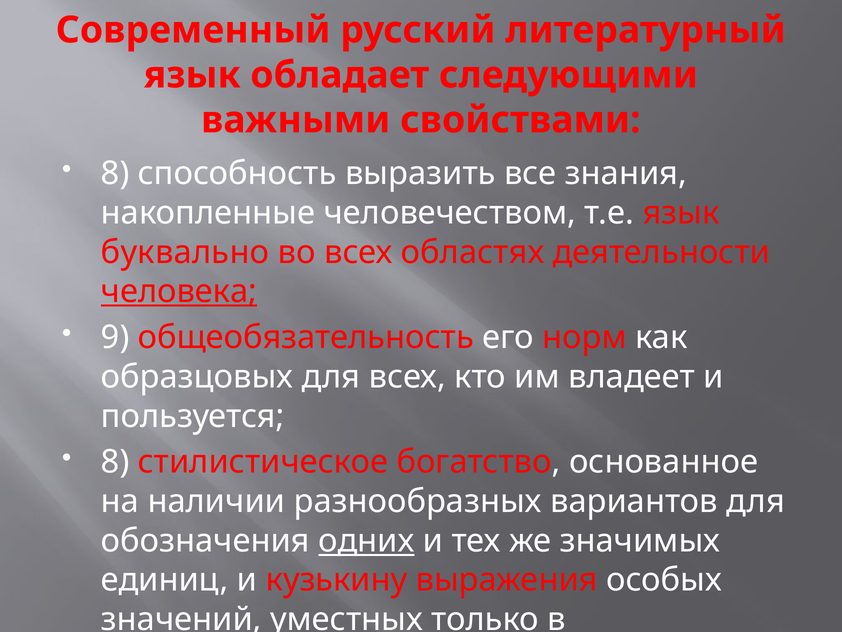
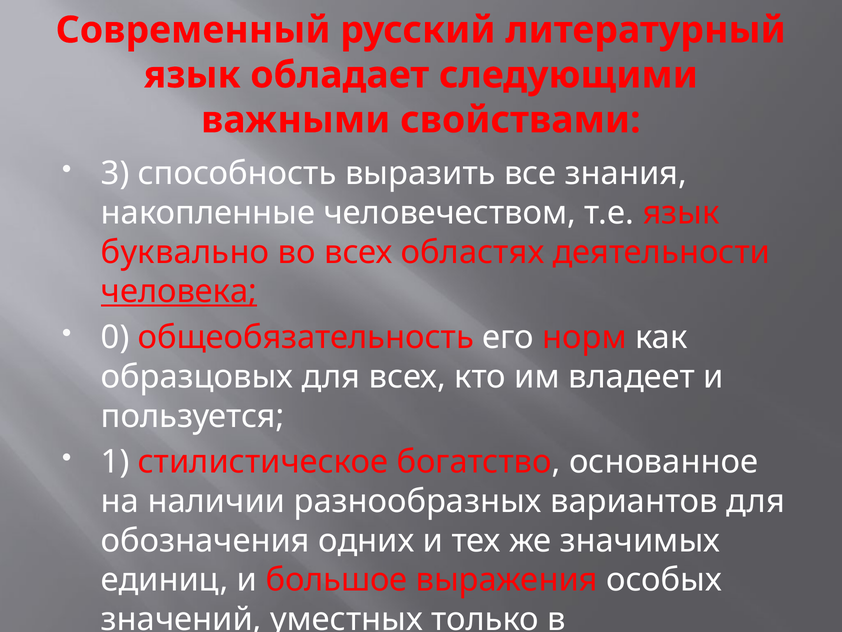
8: 8 -> 3 (115, 173)
9: 9 -> 0 (115, 337)
8: 8 -> 1 (115, 462)
одних underline: present -> none (366, 540)
кузькину: кузькину -> большое (337, 580)
